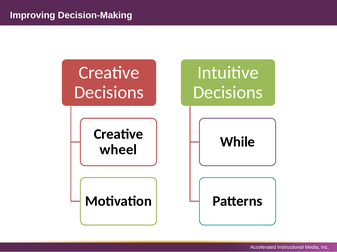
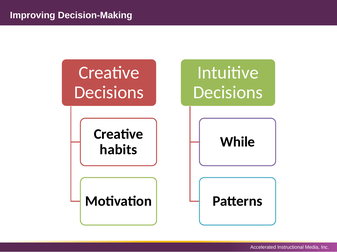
wheel: wheel -> habits (118, 150)
